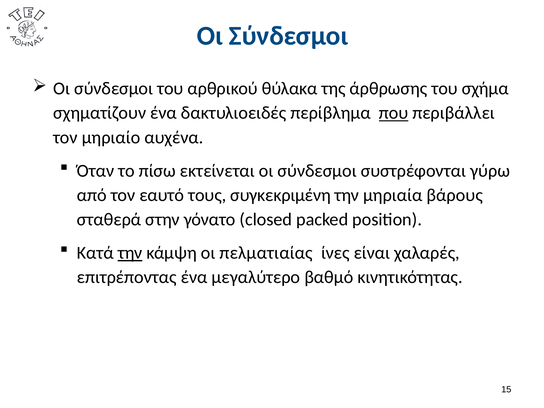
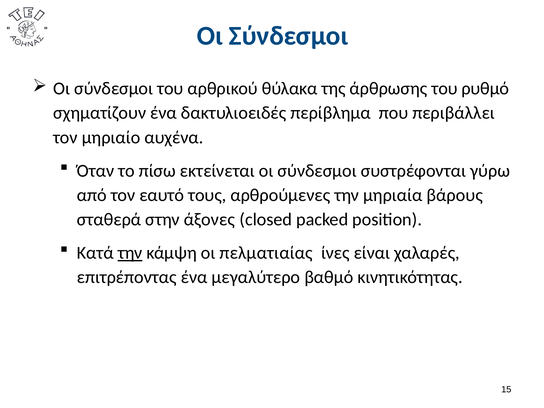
σχήμα: σχήμα -> ρυθμό (485, 89)
που underline: present -> none (394, 113)
συγκεκριμένη: συγκεκριμένη -> αρθρούμενες (280, 195)
γόνατο: γόνατο -> άξονες (209, 219)
